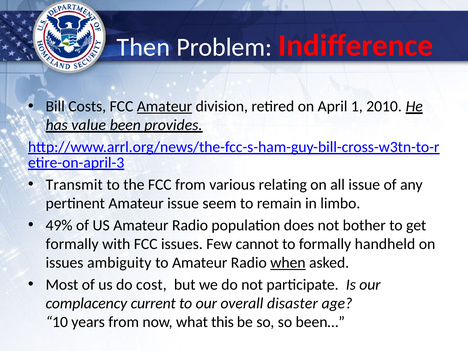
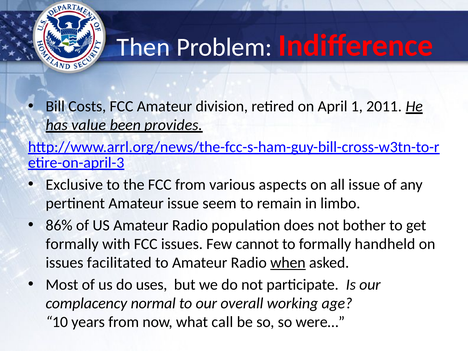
Amateur underline: present -> none (164, 106)
2010: 2010 -> 2011 (384, 106)
Transmit: Transmit -> Exclusive (74, 185)
relating: relating -> aspects (283, 185)
49%: 49% -> 86% (59, 225)
ambiguity: ambiguity -> facilitated (119, 263)
cost: cost -> uses (152, 285)
current: current -> normal (153, 303)
disaster: disaster -> working (293, 303)
this: this -> call (222, 322)
been…: been… -> were… (320, 322)
